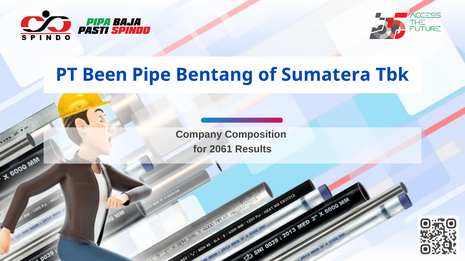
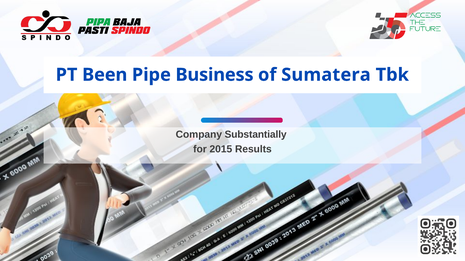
Bentang: Bentang -> Business (215, 75)
Composition: Composition -> Substantially (256, 135)
2061: 2061 -> 2015 (221, 149)
